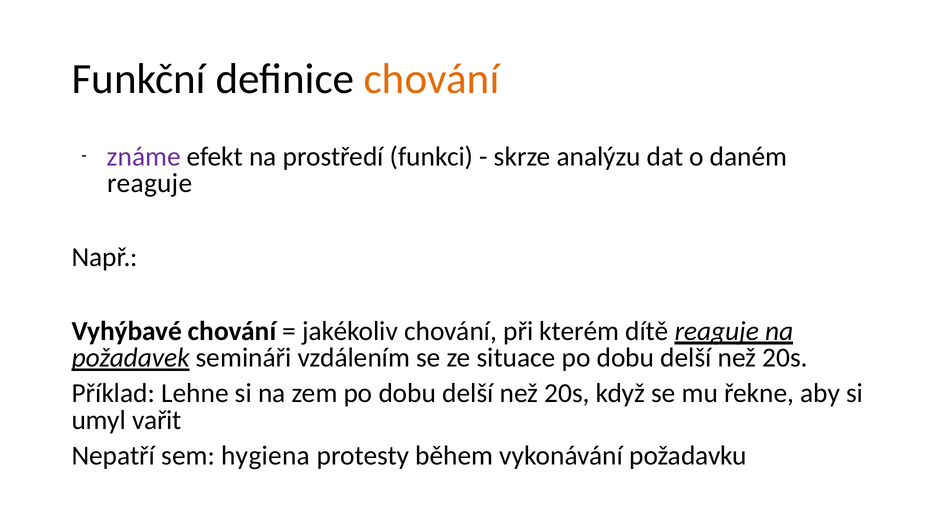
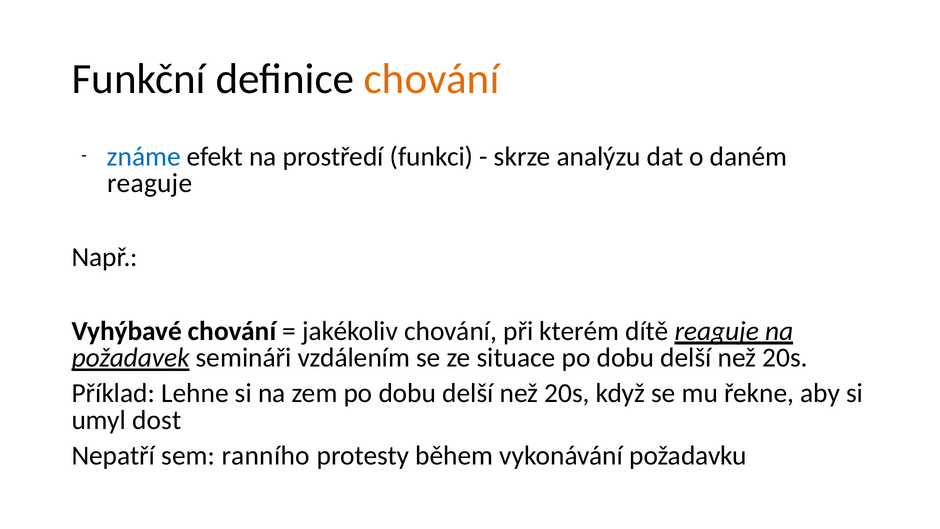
známe colour: purple -> blue (144, 157)
vařit: vařit -> dost (157, 420)
hygiena: hygiena -> ranního (266, 455)
